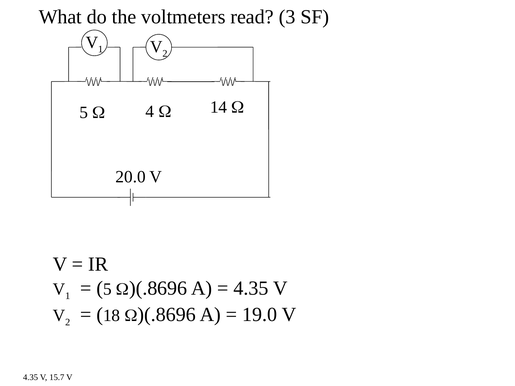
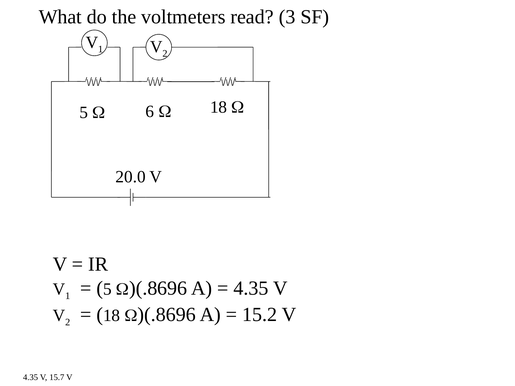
4: 4 -> 6 (150, 112)
14: 14 -> 18 (219, 107)
19.0: 19.0 -> 15.2 (260, 315)
